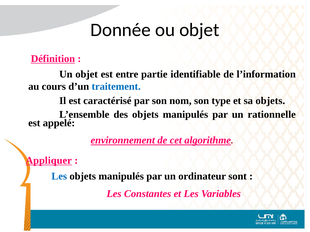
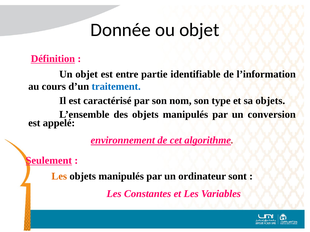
rationnelle: rationnelle -> conversion (272, 115)
Appliquer: Appliquer -> Seulement (49, 161)
Les colour: blue -> orange (59, 176)
